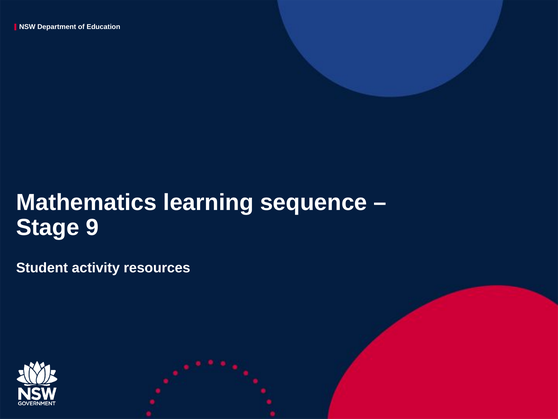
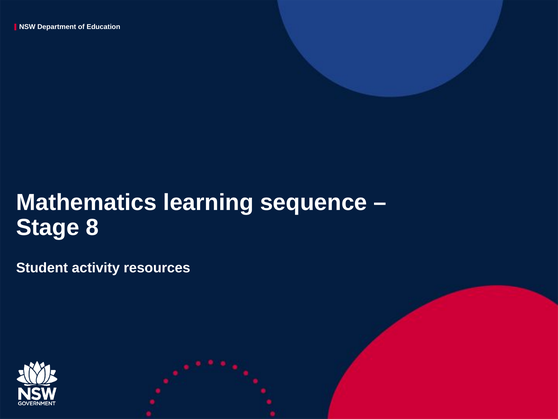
9: 9 -> 8 (92, 227)
